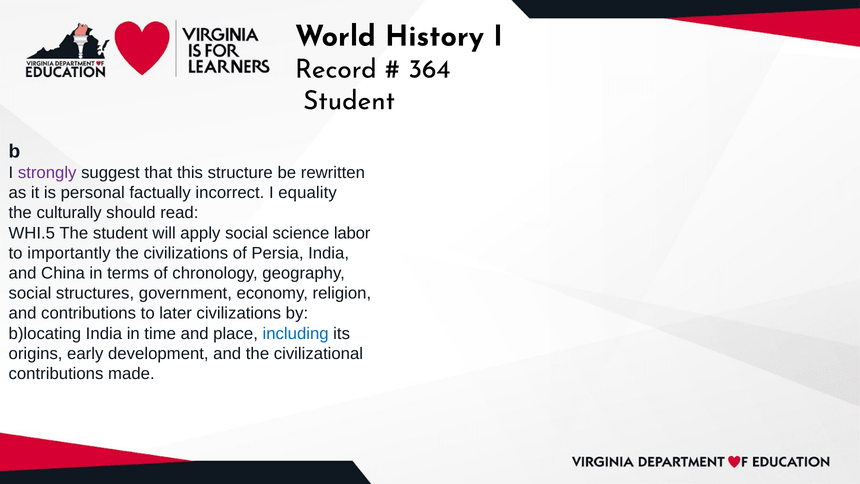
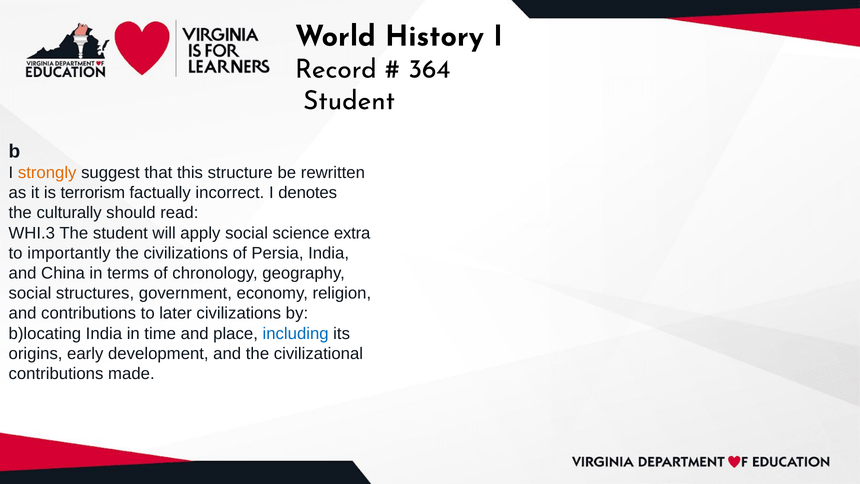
strongly colour: purple -> orange (47, 173)
personal: personal -> terrorism (93, 193)
equality: equality -> denotes (308, 193)
WHI.5: WHI.5 -> WHI.3 (32, 233)
labor: labor -> extra (352, 233)
